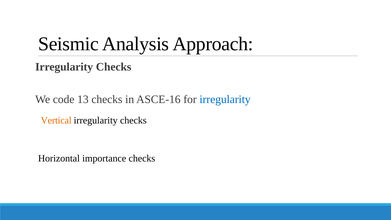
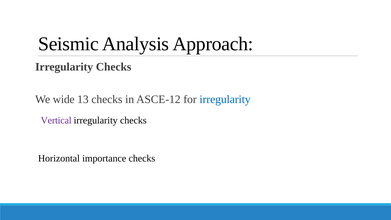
code: code -> wide (64, 99)
ASCE-16: ASCE-16 -> ASCE-12 (158, 99)
Vertical colour: orange -> purple (56, 120)
